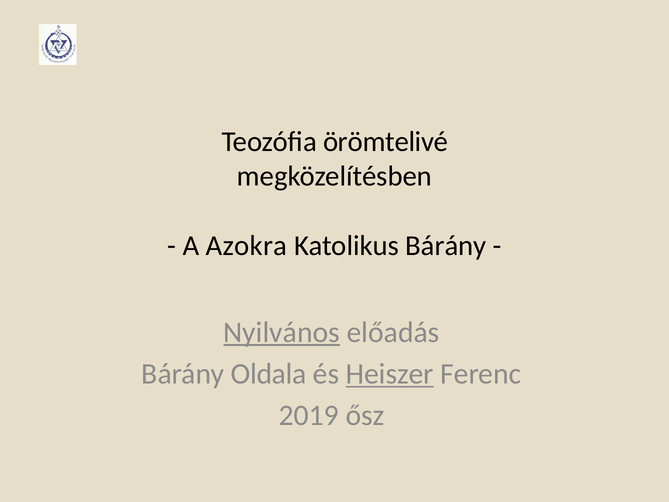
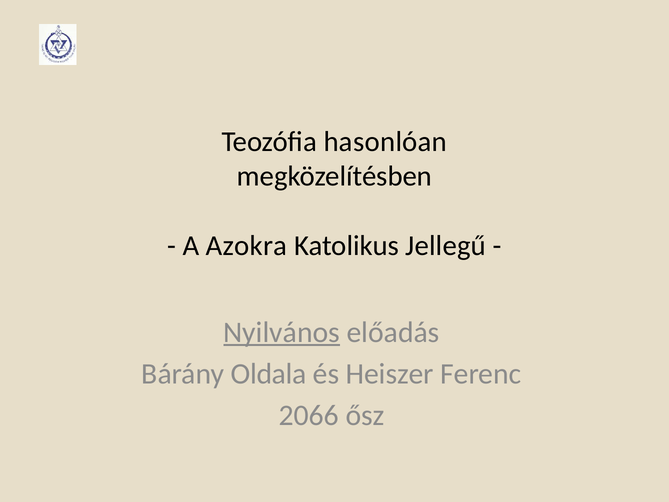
örömtelivé: örömtelivé -> hasonlóan (385, 142)
Katolikus Bárány: Bárány -> Jellegű (446, 246)
Heiszer underline: present -> none (390, 374)
2019: 2019 -> 2066 (309, 415)
